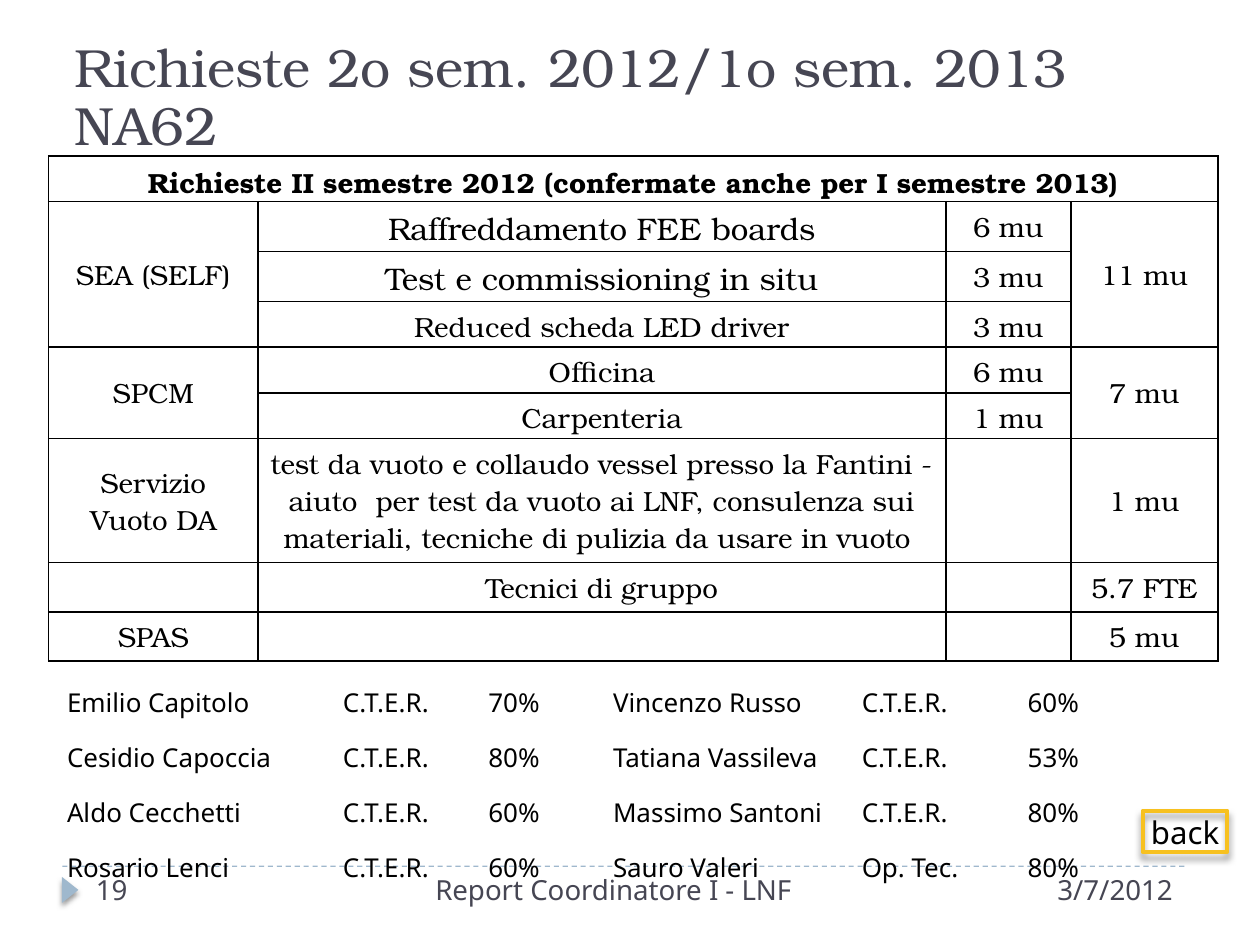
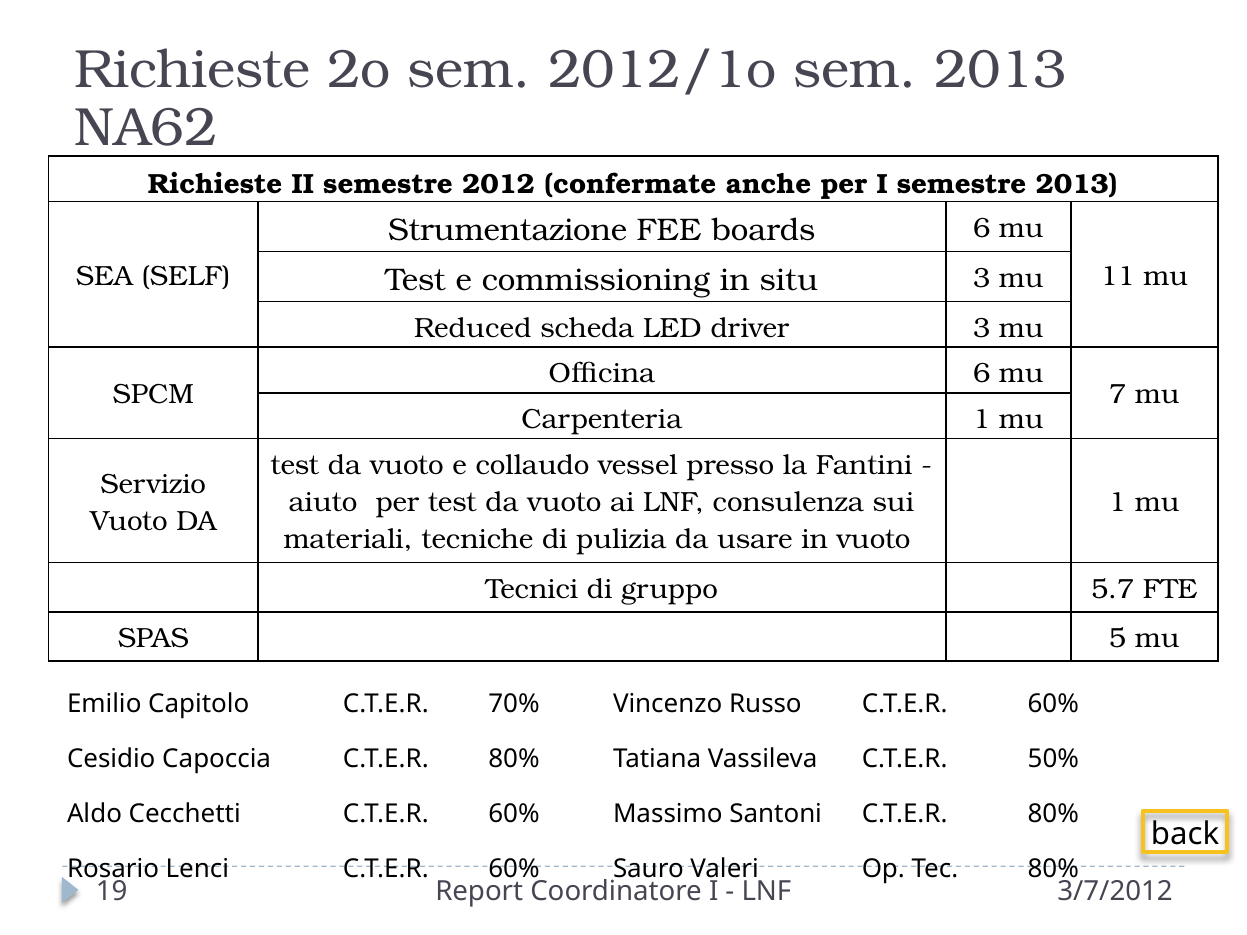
Raffreddamento: Raffreddamento -> Strumentazione (508, 231)
53%: 53% -> 50% (1053, 759)
